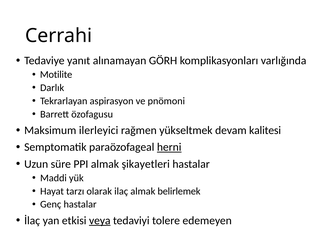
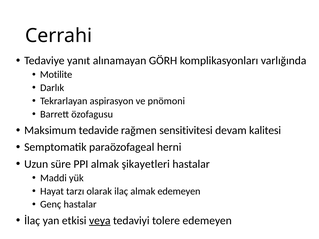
ilerleyici: ilerleyici -> tedavide (99, 130)
yükseltmek: yükseltmek -> sensitivitesi (186, 130)
herni underline: present -> none (169, 147)
almak belirlemek: belirlemek -> edemeyen (179, 191)
